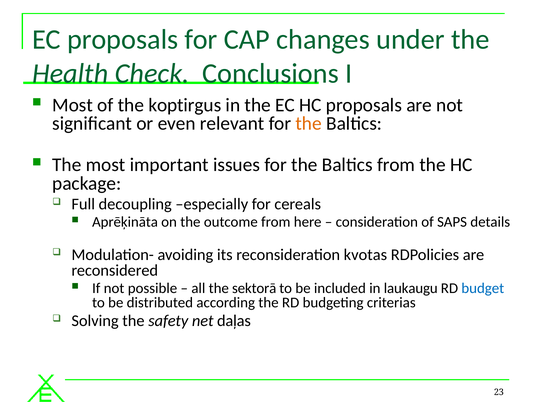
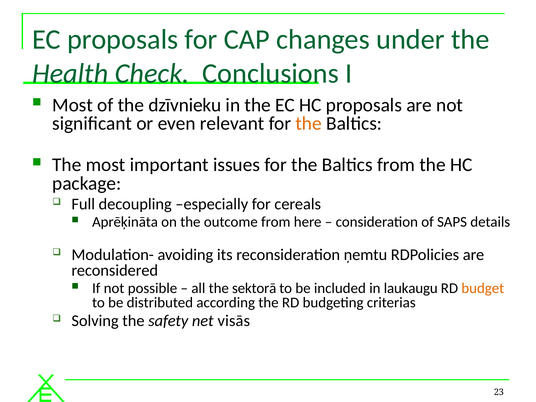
koptirgus: koptirgus -> dzīvnieku (185, 105)
kvotas: kvotas -> ņemtu (365, 255)
budget colour: blue -> orange (483, 288)
daļas: daļas -> visās (234, 321)
